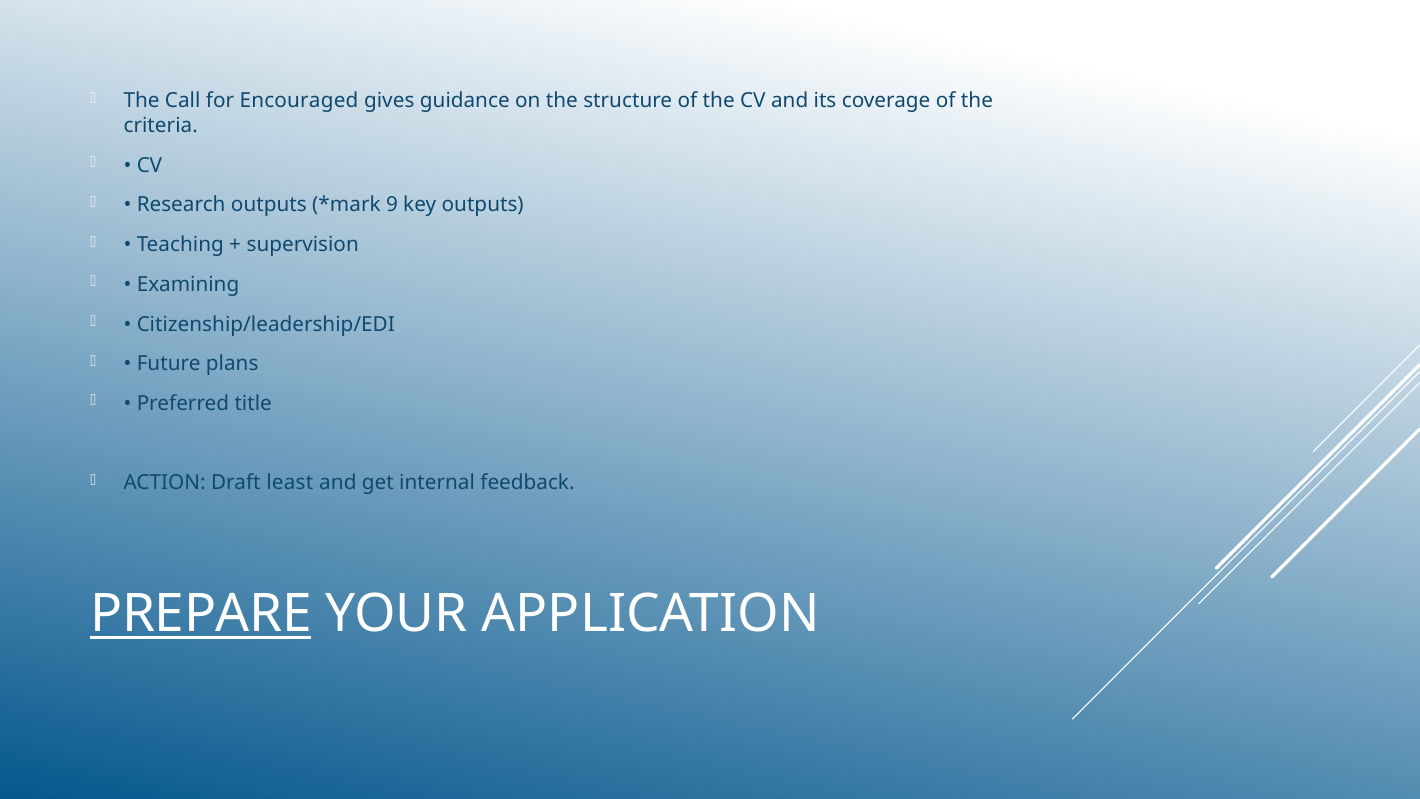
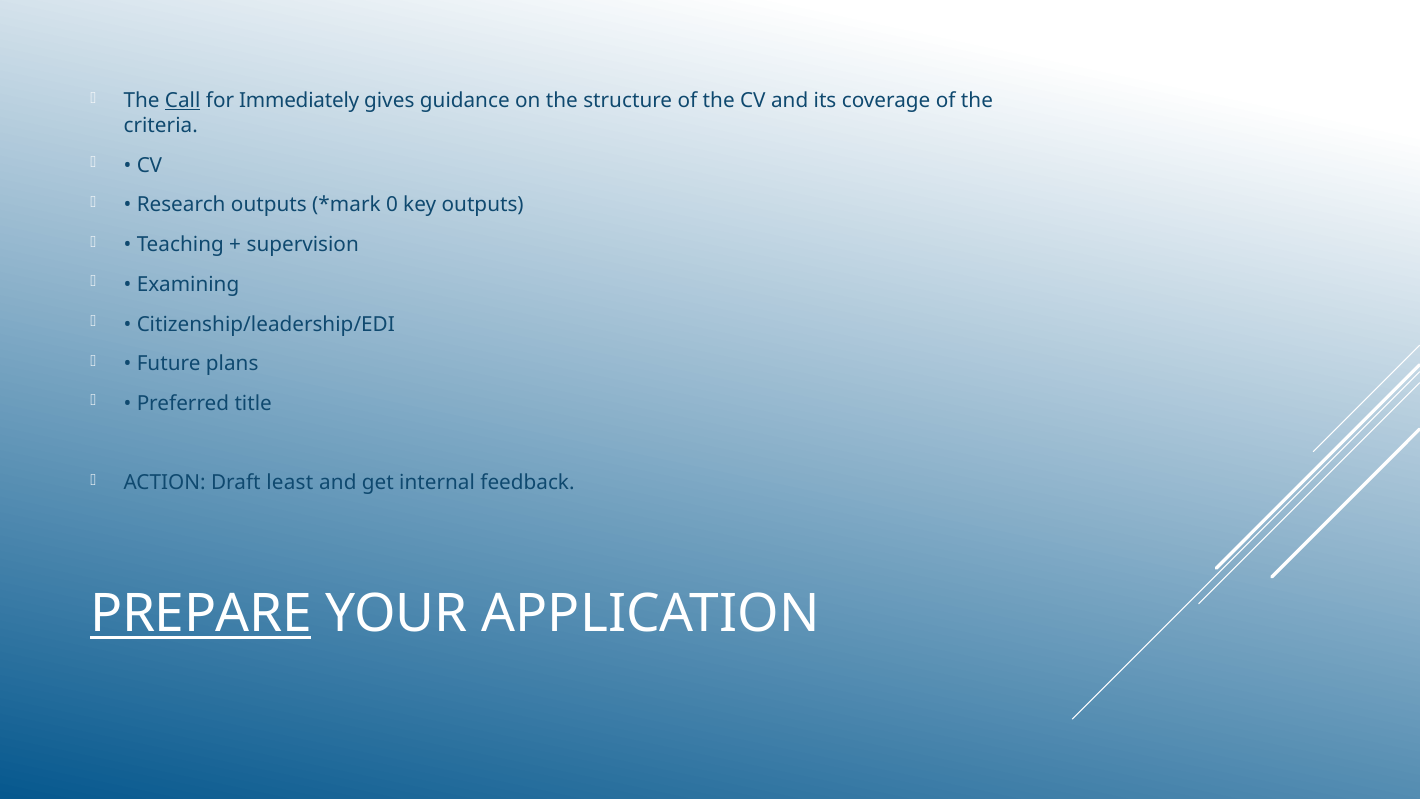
Call underline: none -> present (183, 101)
Encouraged: Encouraged -> Immediately (299, 101)
9: 9 -> 0 (392, 205)
